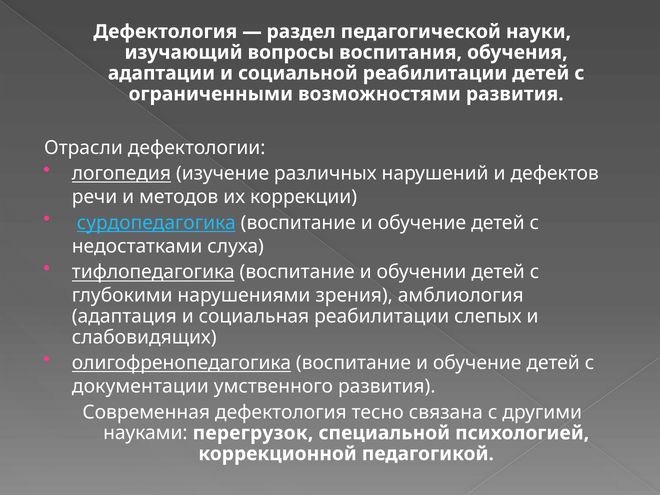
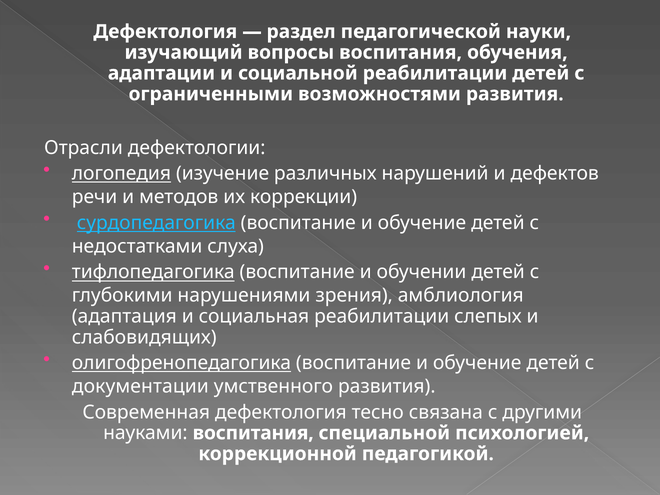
науками перегрузок: перегрузок -> воспитания (253, 433)
